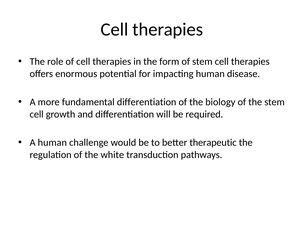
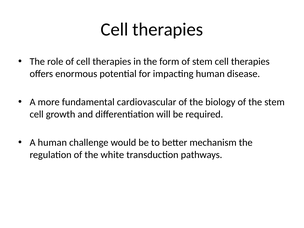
fundamental differentiation: differentiation -> cardiovascular (147, 102)
therapeutic: therapeutic -> mechanism (213, 143)
